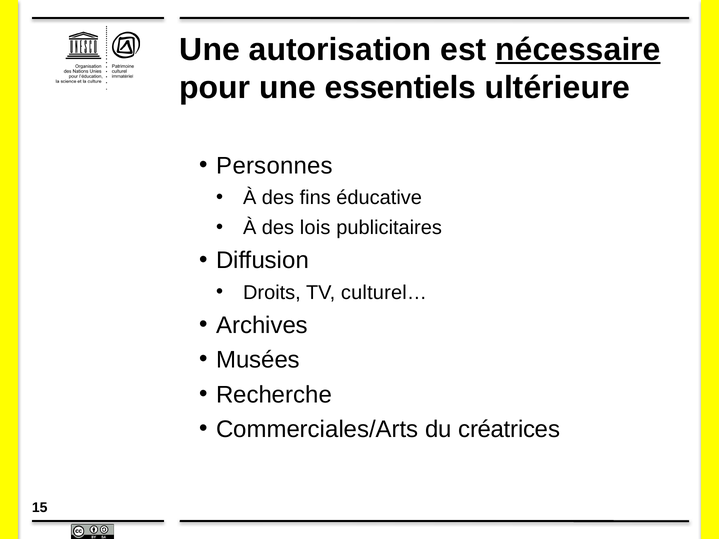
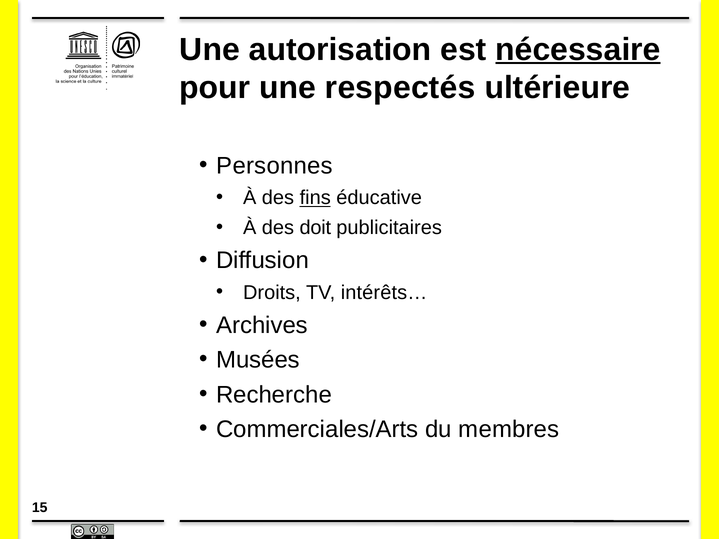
essentiels: essentiels -> respectés (400, 88)
fins underline: none -> present (315, 198)
lois: lois -> doit (315, 228)
culturel…: culturel… -> intérêts… (384, 293)
créatrices: créatrices -> membres (509, 430)
